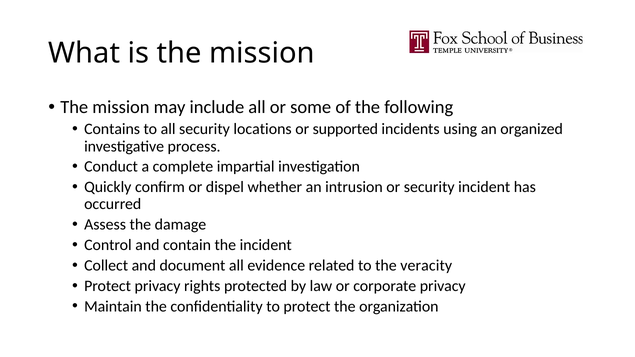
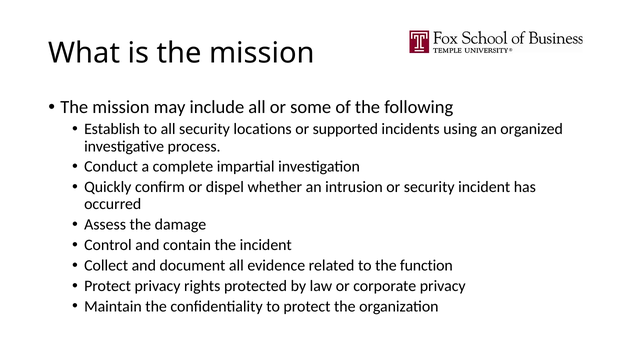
Contains: Contains -> Establish (112, 129)
veracity: veracity -> function (426, 266)
